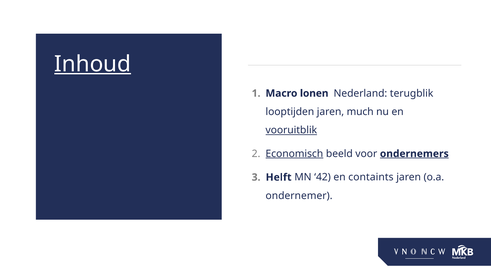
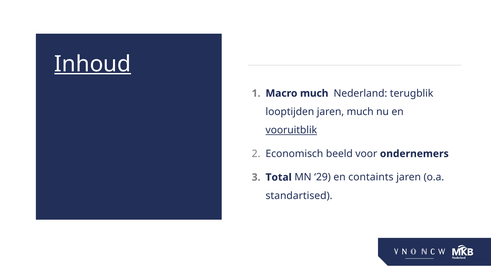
Macro lonen: lonen -> much (314, 93)
Economisch underline: present -> none (294, 154)
ondernemers underline: present -> none (414, 154)
Helft: Helft -> Total (279, 177)
42: 42 -> 29 (323, 177)
ondernemer: ondernemer -> standartised (299, 196)
